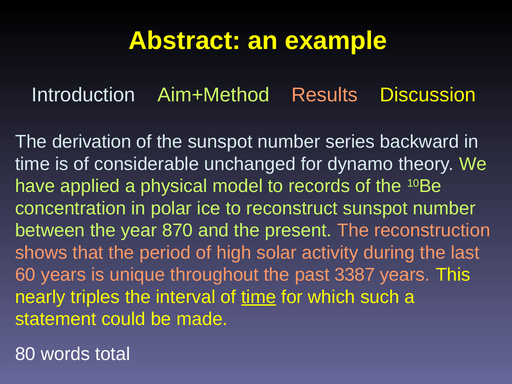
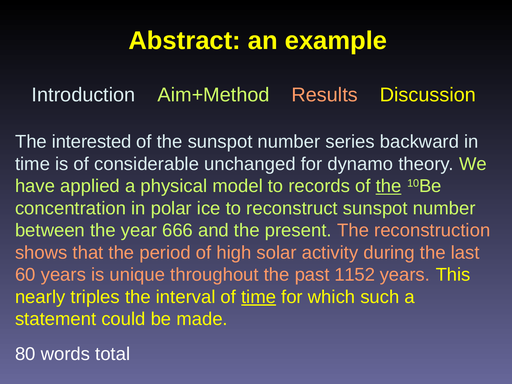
derivation: derivation -> interested (92, 142)
the underline: none -> present (389, 186)
870: 870 -> 666 (177, 231)
3387: 3387 -> 1152 (355, 275)
